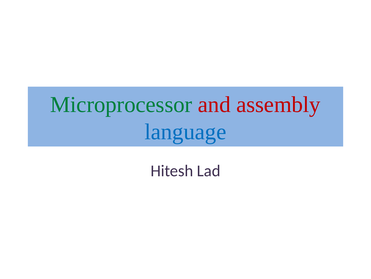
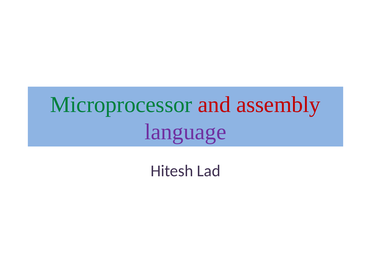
language colour: blue -> purple (185, 131)
